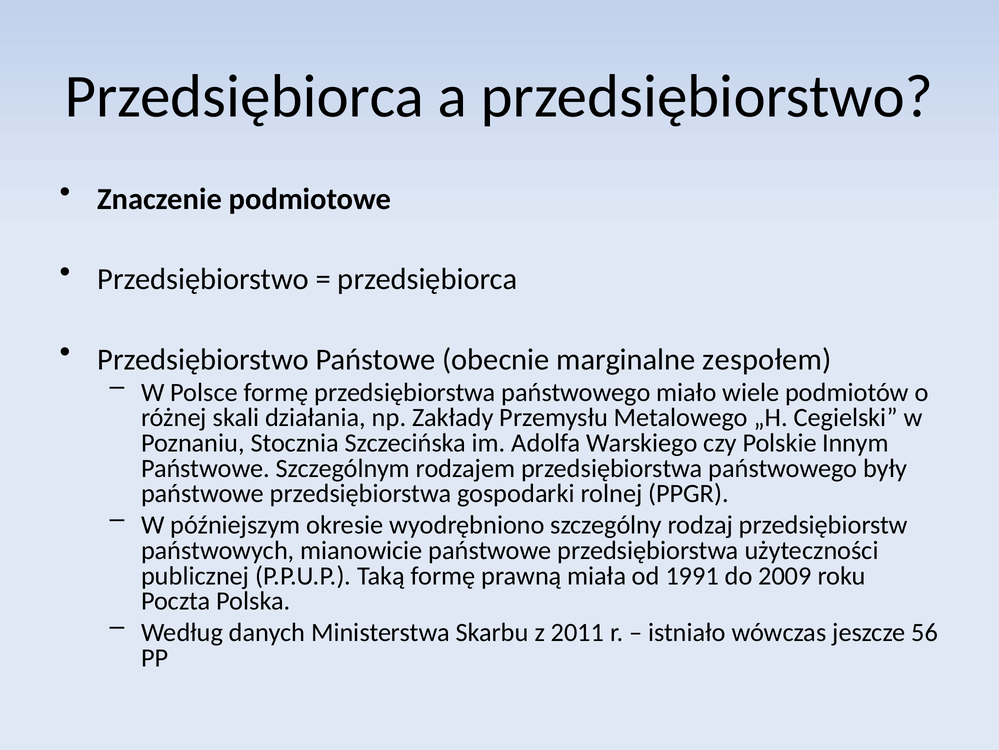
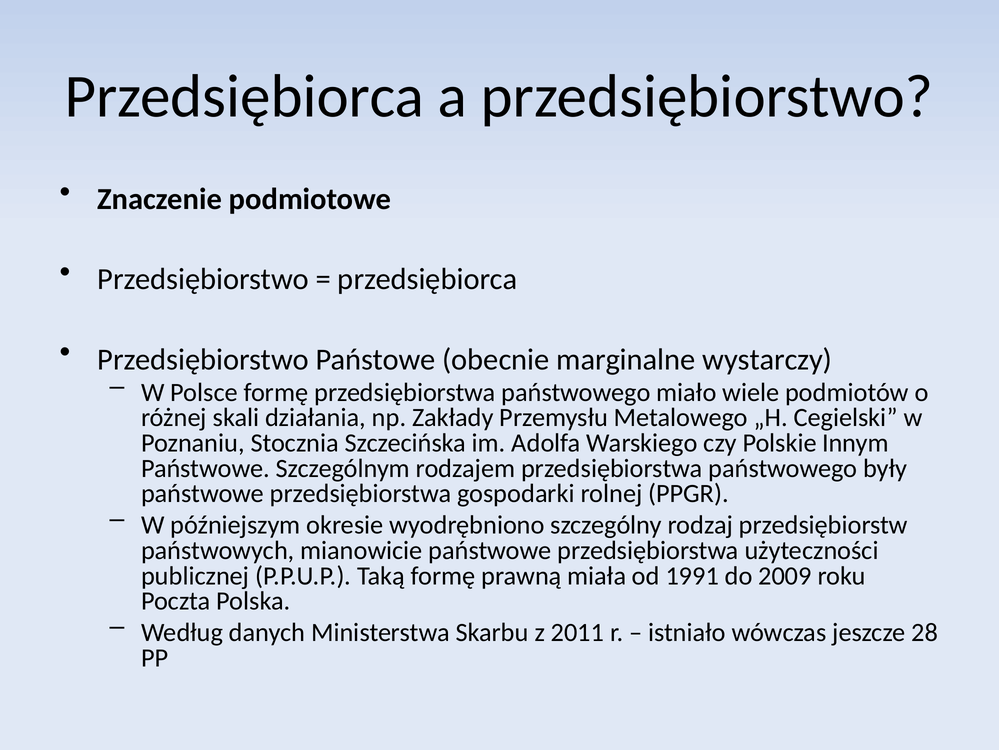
zespołem: zespołem -> wystarczy (767, 359)
56: 56 -> 28 (925, 632)
